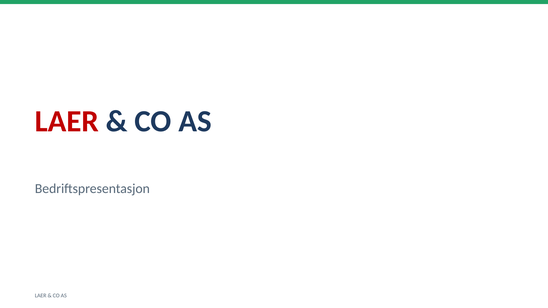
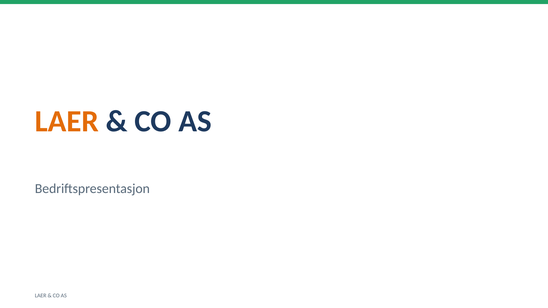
LAER colour: red -> orange (67, 122)
